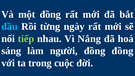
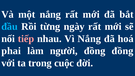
một đồng: đồng -> nắng (50, 14)
tiếp colour: light green -> pink (26, 39)
sáng: sáng -> phai (11, 51)
